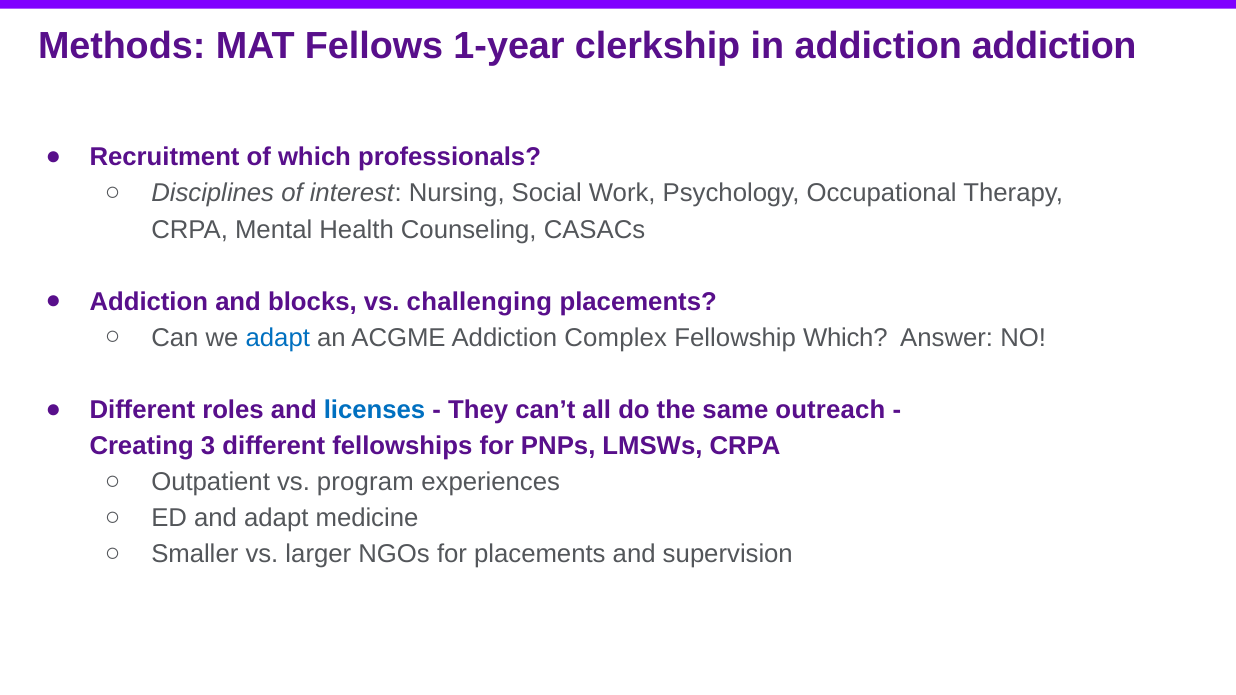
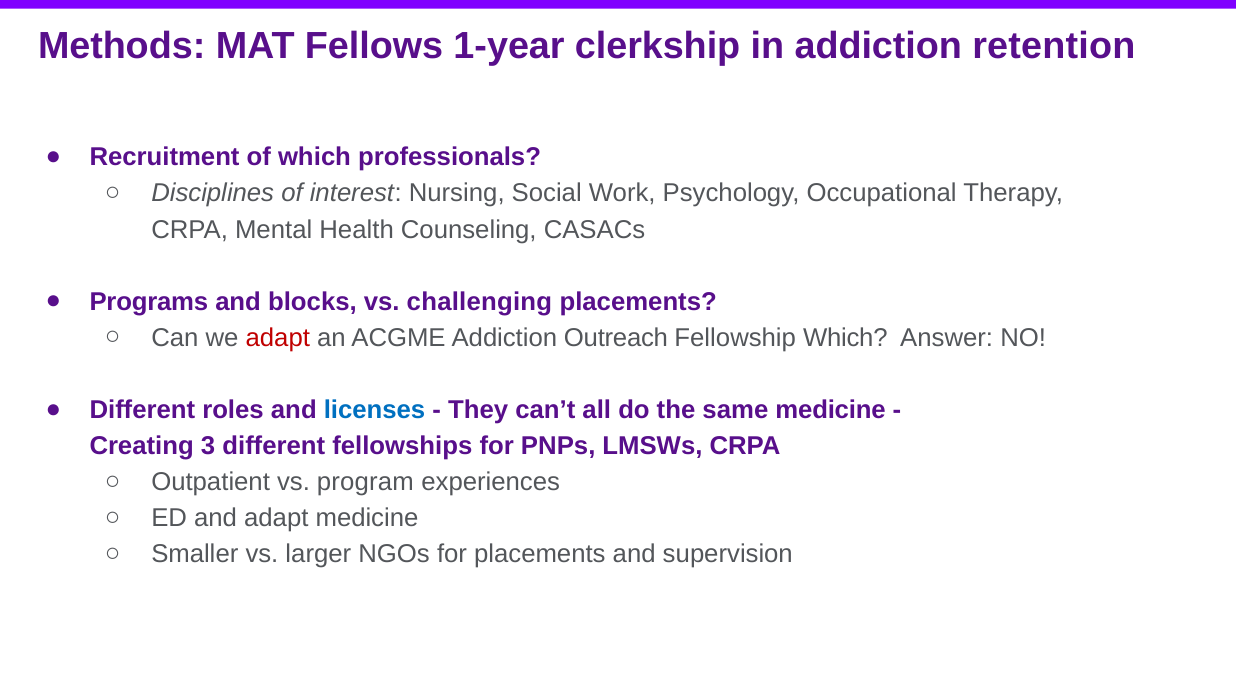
addiction addiction: addiction -> retention (1054, 46)
Addiction: Addiction -> Programs (149, 302)
adapt colour: blue -> red (278, 338)
Complex: Complex -> Outreach (616, 338)
same outreach: outreach -> medicine (831, 410)
